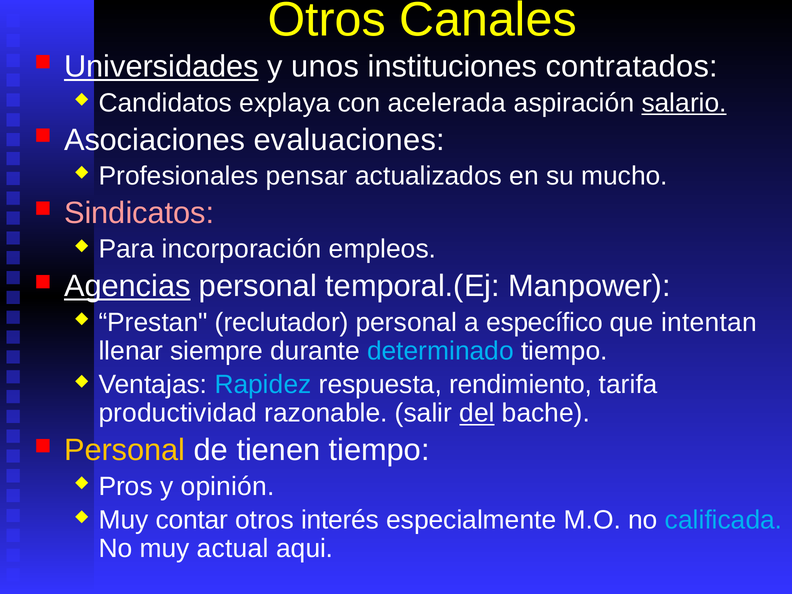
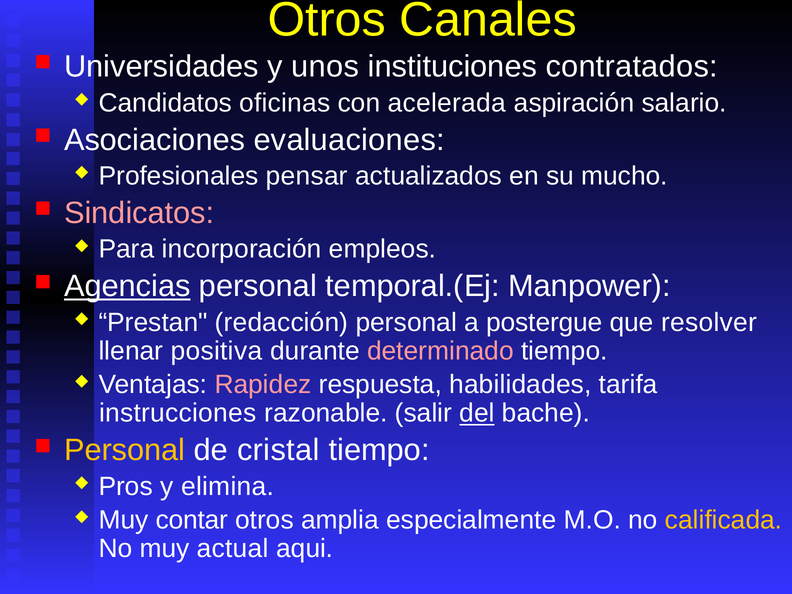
Universidades underline: present -> none (161, 67)
explaya: explaya -> oficinas (285, 103)
salario underline: present -> none (684, 103)
reclutador: reclutador -> redacción (282, 322)
específico: específico -> postergue (544, 322)
intentan: intentan -> resolver (709, 322)
siempre: siempre -> positiva (217, 351)
determinado colour: light blue -> pink (440, 351)
Rapidez colour: light blue -> pink (263, 385)
rendimiento: rendimiento -> habilidades (520, 385)
productividad: productividad -> instrucciones (178, 413)
tienen: tienen -> cristal (278, 450)
opinión: opinión -> elimina (227, 486)
interés: interés -> amplia (340, 520)
calificada colour: light blue -> yellow (724, 520)
